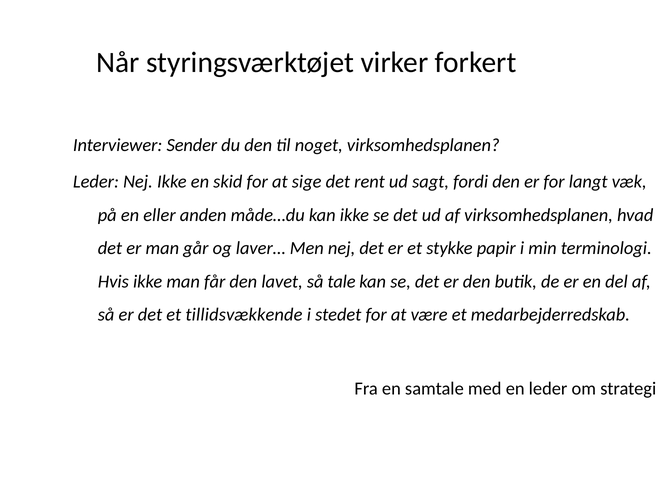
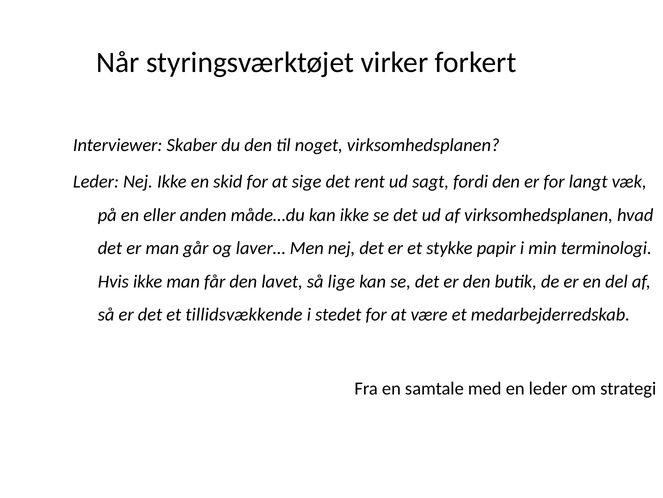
Sender: Sender -> Skaber (192, 145)
tale: tale -> lige (341, 281)
